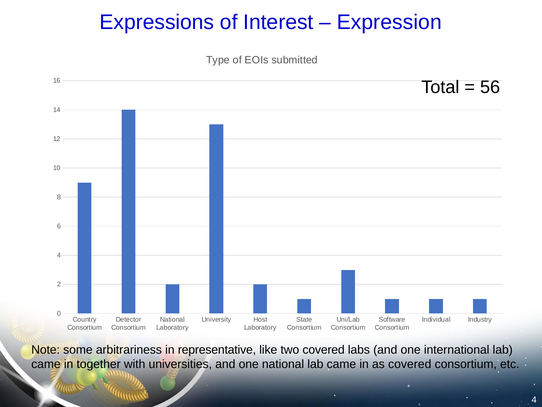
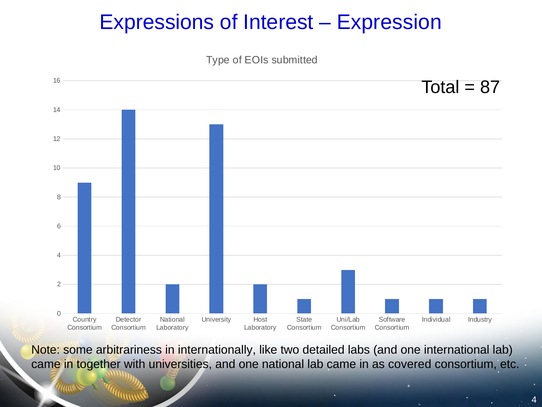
56: 56 -> 87 (490, 87)
representative: representative -> internationally (217, 349)
two covered: covered -> detailed (324, 349)
